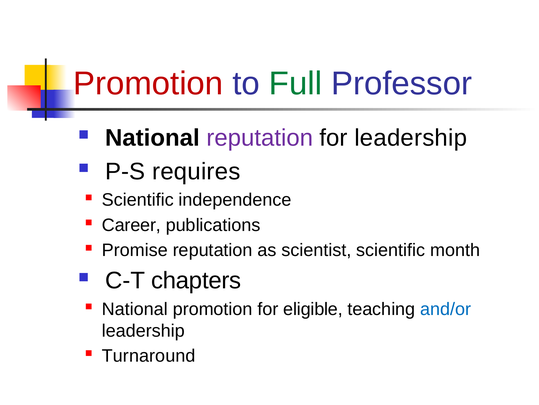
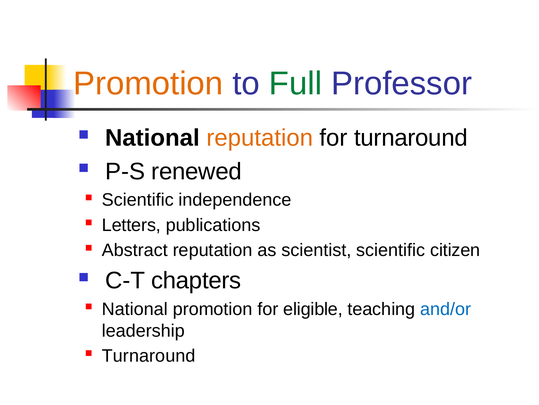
Promotion colour: red -> orange (148, 84)
reputation colour: purple -> orange (260, 138)
for leadership: leadership -> turnaround (411, 138)
requires: requires -> renewed (197, 171)
Career: Career -> Letters (131, 225)
Promise: Promise -> Abstract (135, 250)
month: month -> citizen (455, 250)
